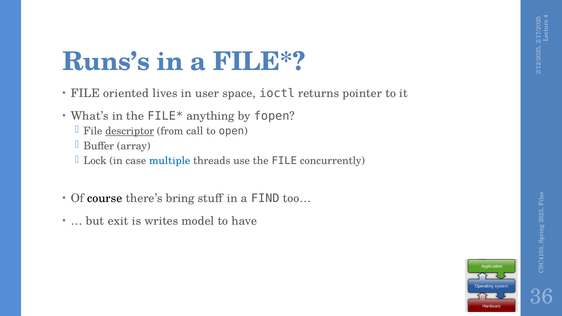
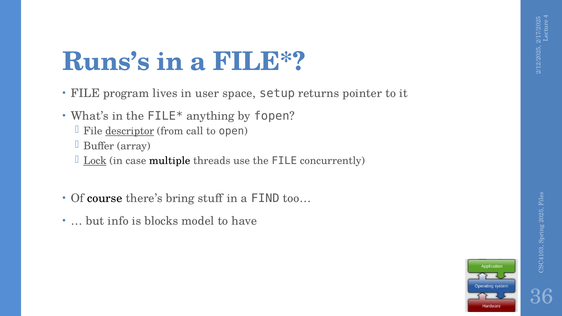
oriented: oriented -> program (126, 93)
ioctl: ioctl -> setup (277, 93)
Lock underline: none -> present (95, 161)
multiple colour: blue -> black (170, 161)
exit: exit -> info (118, 221)
writes: writes -> blocks (161, 221)
